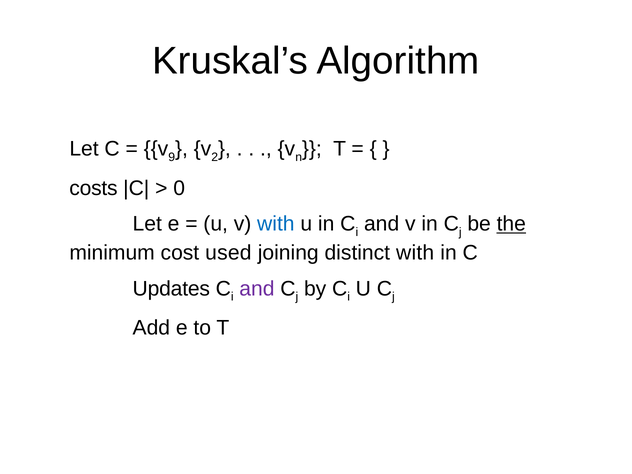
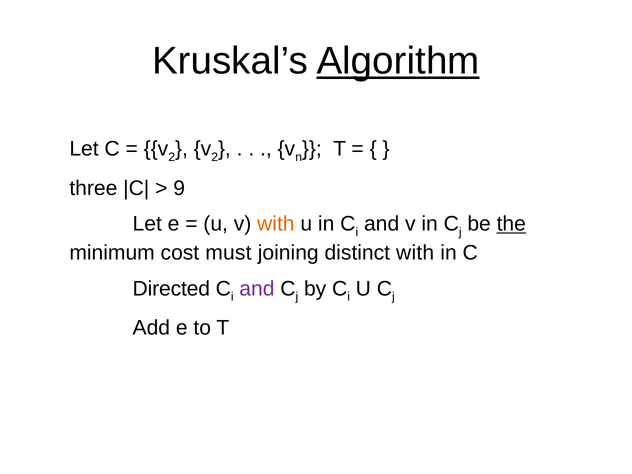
Algorithm underline: none -> present (398, 61)
9: 9 -> 2 (172, 157)
costs: costs -> three (93, 188)
0: 0 -> 9 (179, 188)
with colour: blue -> orange (276, 224)
used: used -> must (228, 253)
Updates: Updates -> Directed (171, 289)
